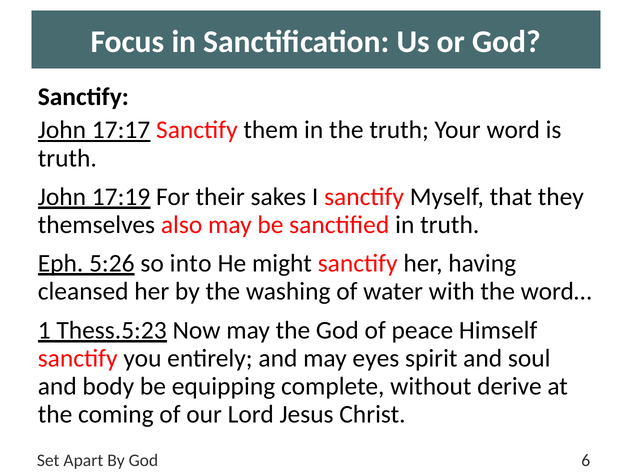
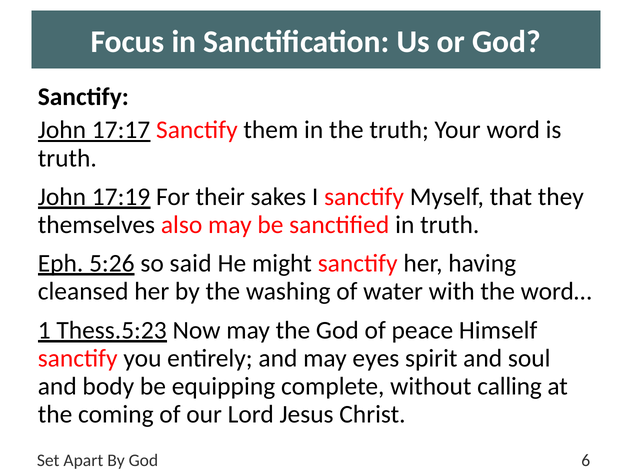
into: into -> said (191, 263)
derive: derive -> calling (510, 386)
